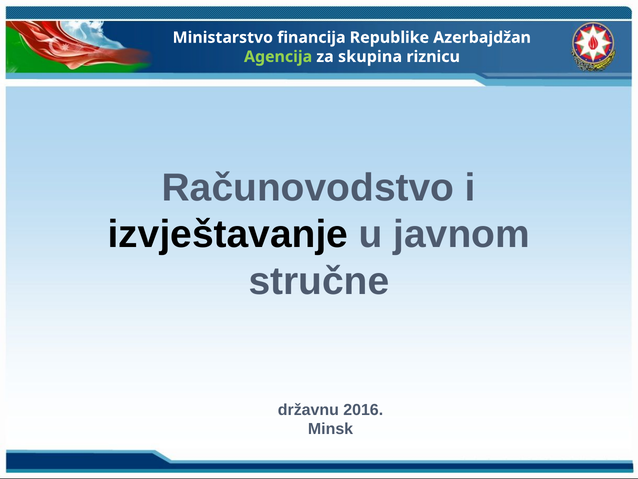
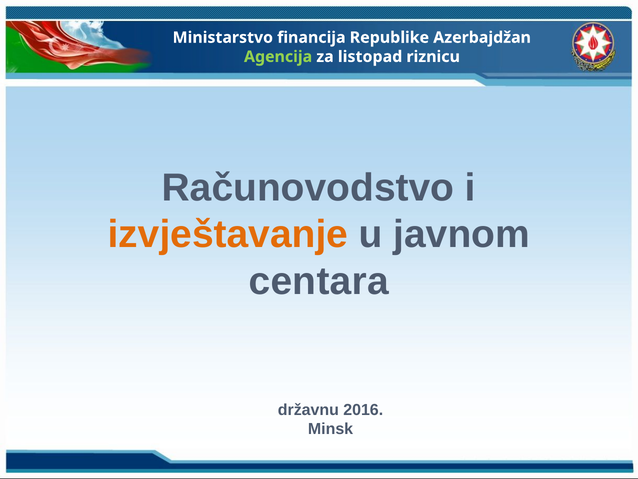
skupina: skupina -> listopad (370, 57)
izvještavanje colour: black -> orange (228, 234)
stručne: stručne -> centara (319, 281)
